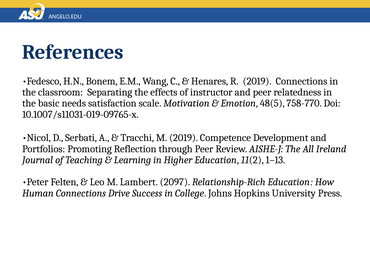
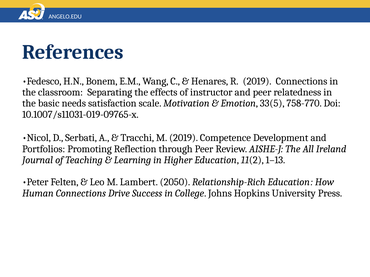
48(5: 48(5 -> 33(5 (272, 103)
2097: 2097 -> 2050 (175, 182)
